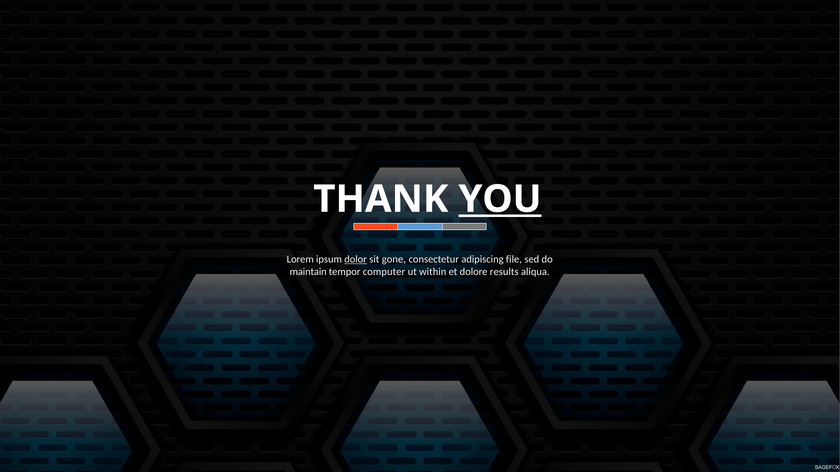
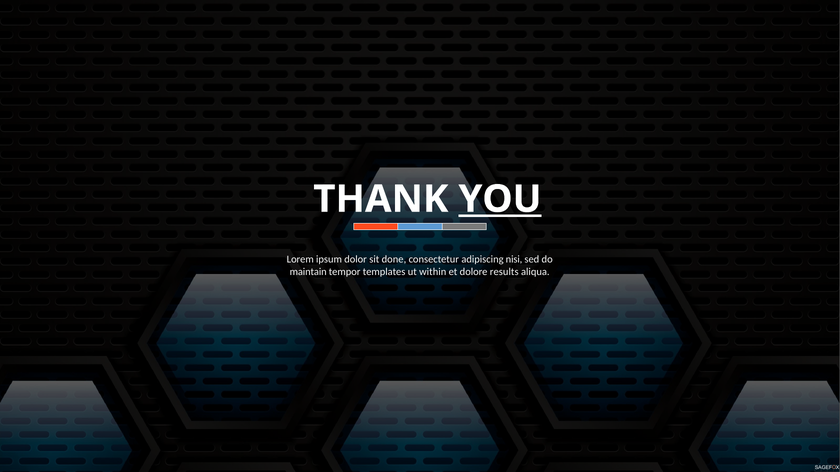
dolor underline: present -> none (356, 259)
gone: gone -> done (394, 259)
file: file -> nisi (514, 259)
computer: computer -> templates (384, 272)
